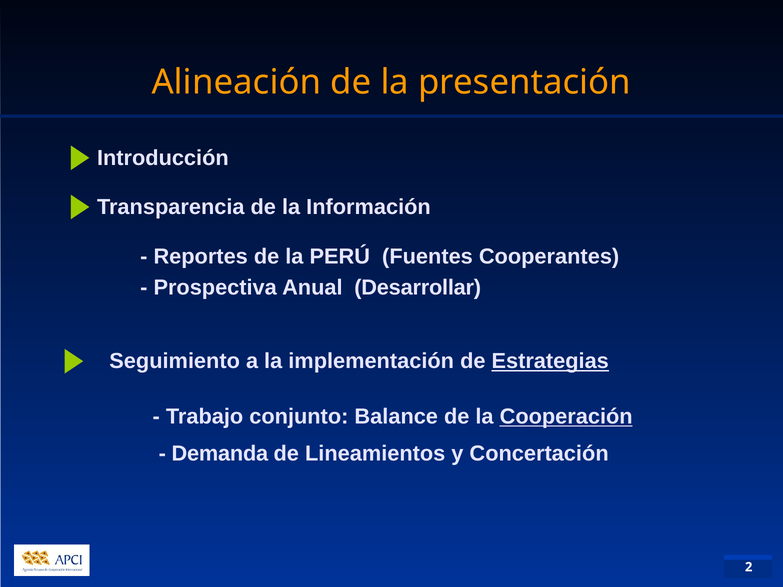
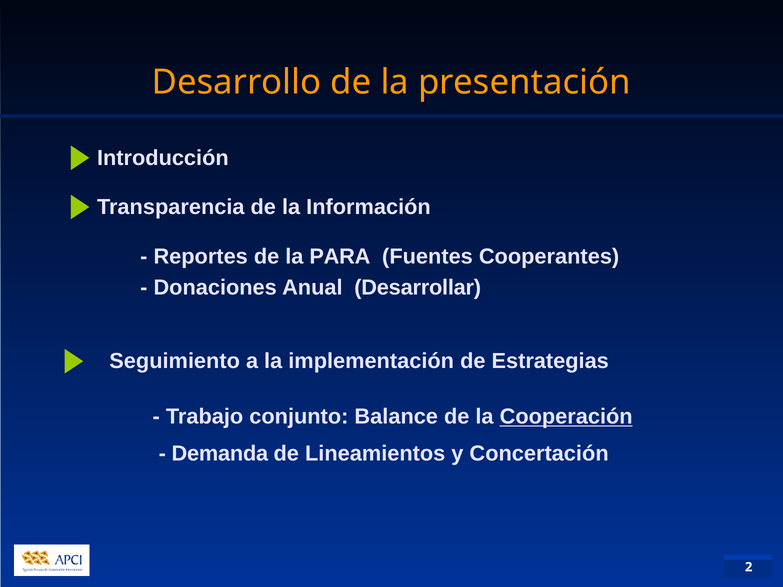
Alineación: Alineación -> Desarrollo (237, 82)
PERÚ: PERÚ -> PARA (340, 257)
Prospectiva: Prospectiva -> Donaciones (215, 287)
Estrategias underline: present -> none (550, 361)
